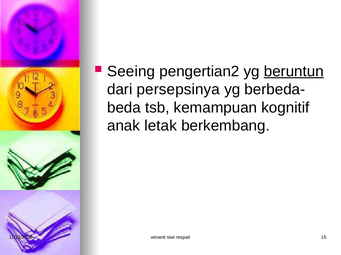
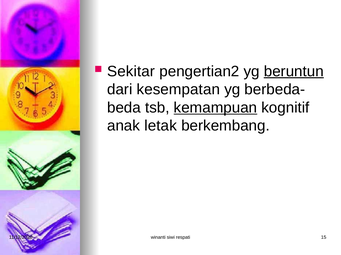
Seeing: Seeing -> Sekitar (131, 72)
persepsinya: persepsinya -> kesempatan (178, 90)
kemampuan underline: none -> present (215, 108)
